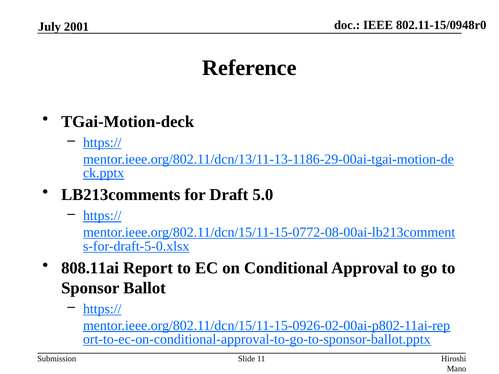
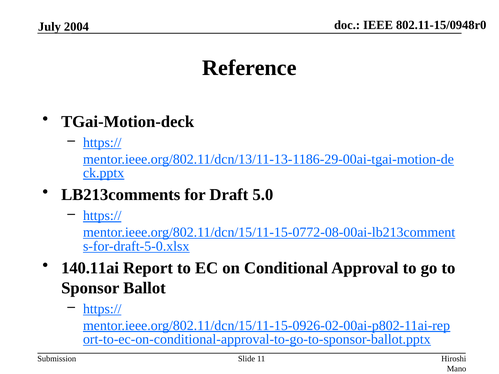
2001: 2001 -> 2004 (76, 27)
808.11ai: 808.11ai -> 140.11ai (90, 268)
